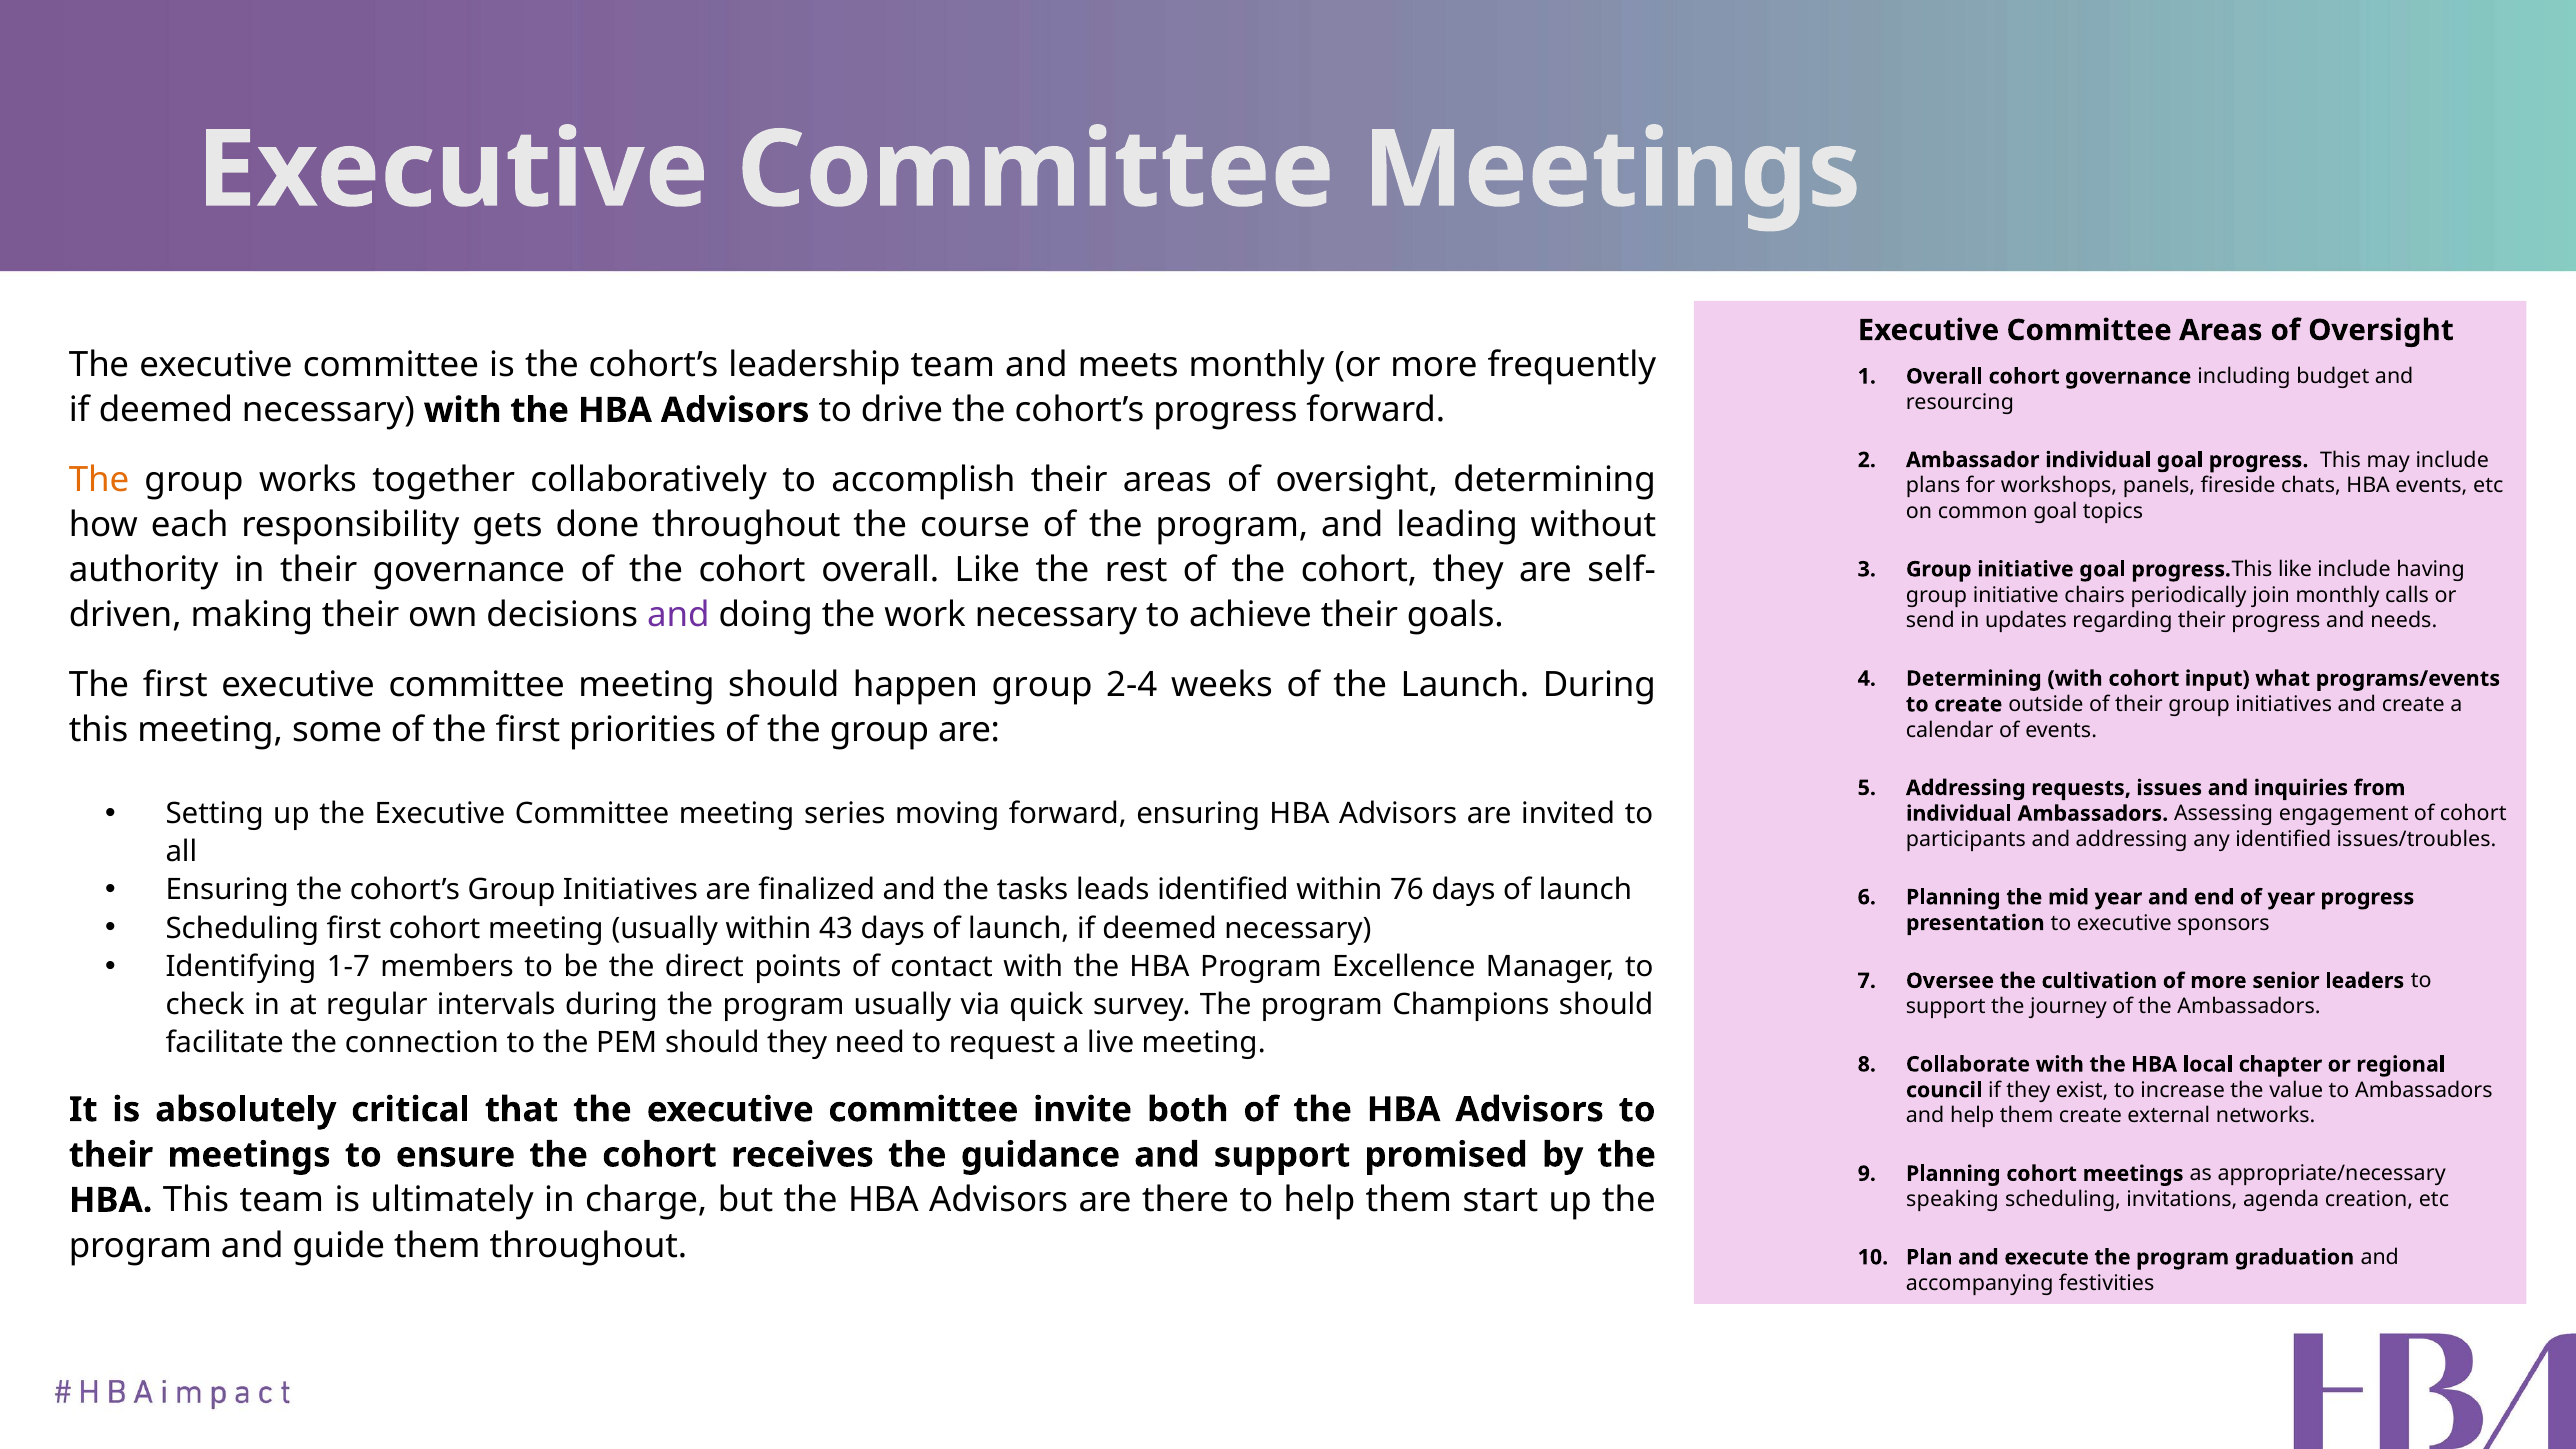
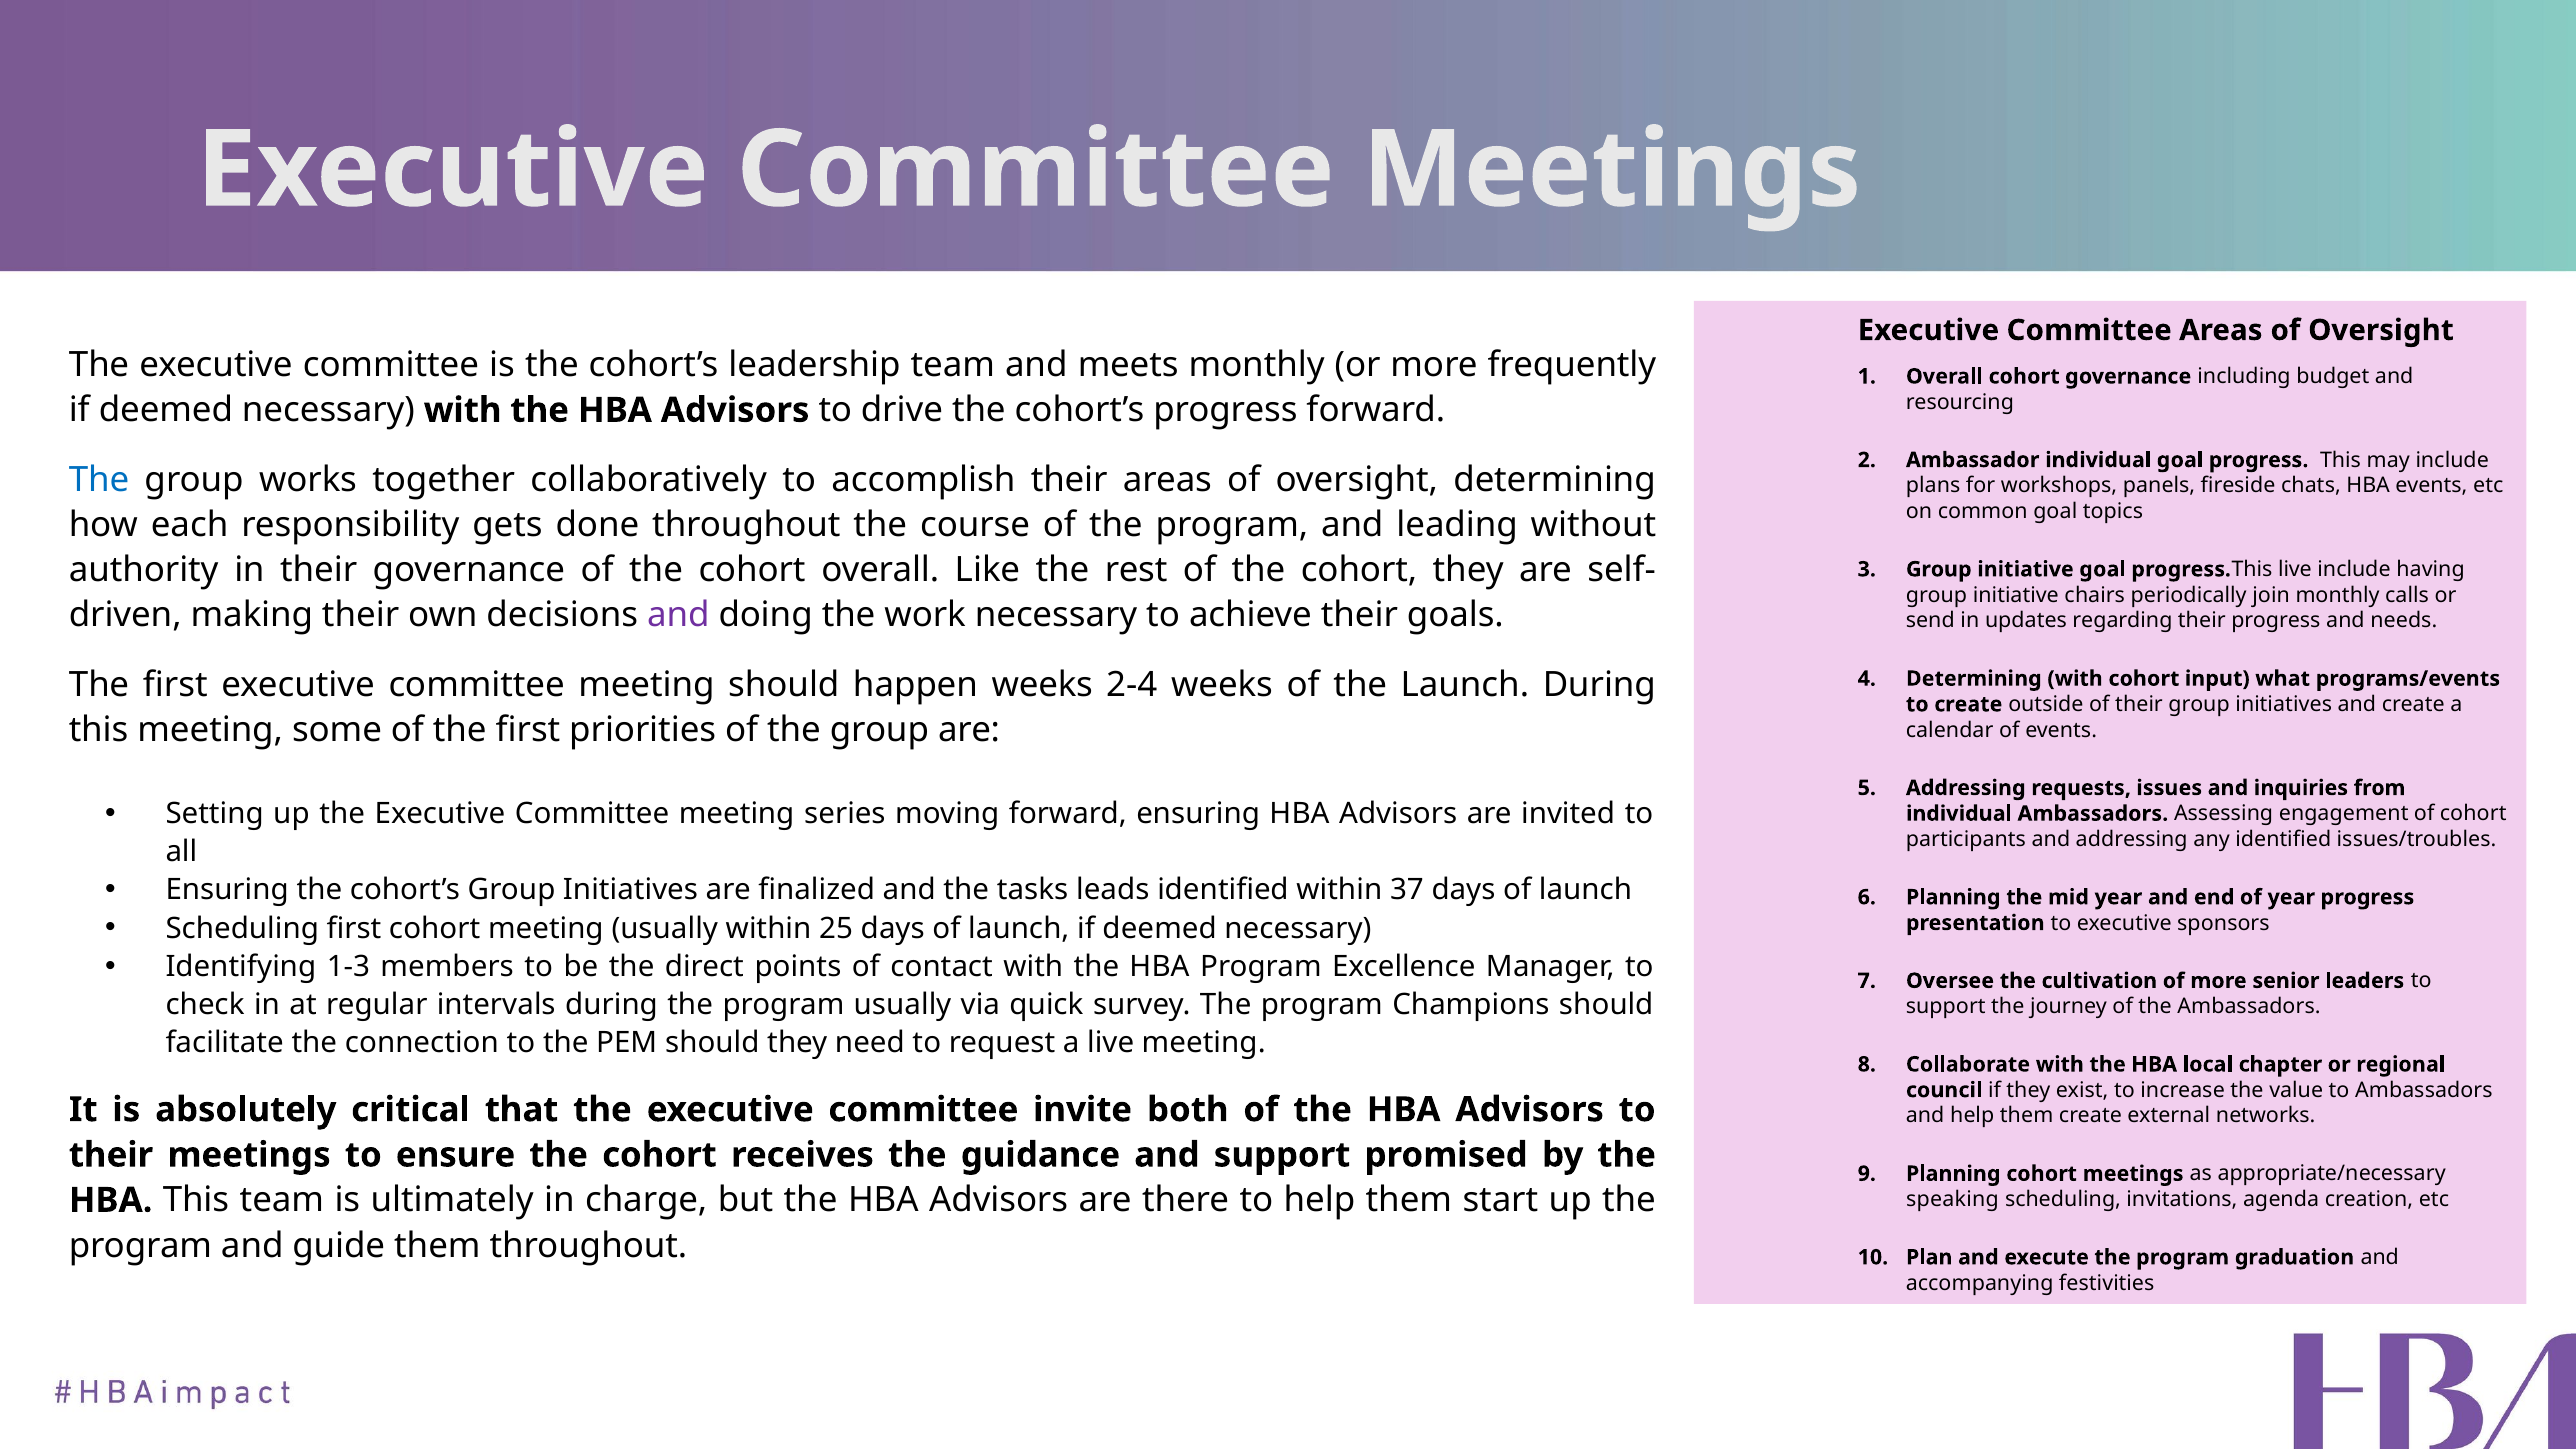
The colour: orange -> blue (99, 480)
progress.This like: like -> live (2295, 569)
happen group: group -> weeks (1042, 685)
76: 76 -> 37 (1407, 890)
43: 43 -> 25 (836, 928)
1-7: 1-7 -> 1-3 (348, 967)
